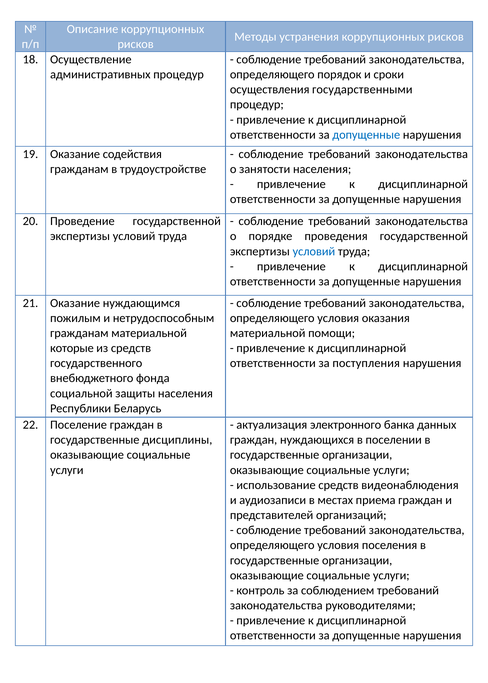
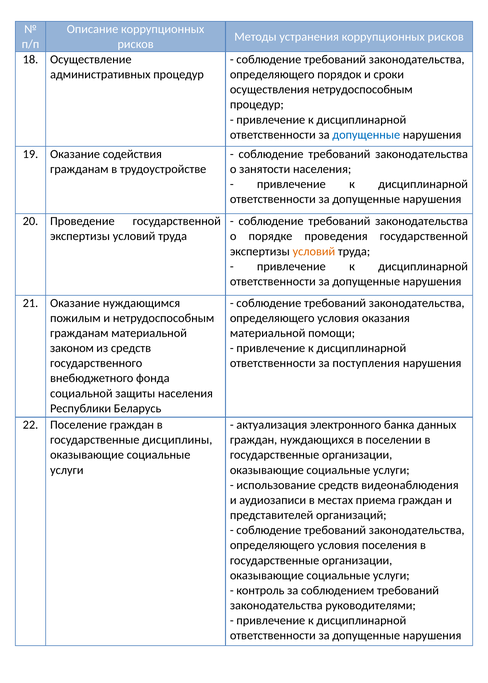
осуществления государственными: государственными -> нетрудоспособным (362, 90)
условий colour: blue -> orange (314, 251)
которые: которые -> законом (72, 348)
